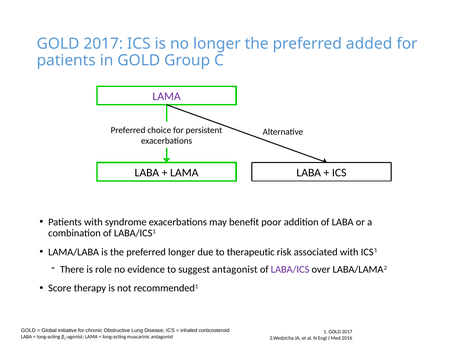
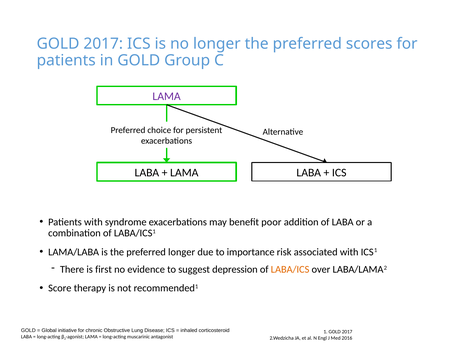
added: added -> scores (369, 44)
therapeutic: therapeutic -> importance (251, 253)
role: role -> first (104, 270)
suggest antagonist: antagonist -> depression (235, 270)
LABA/ICS colour: purple -> orange (290, 270)
